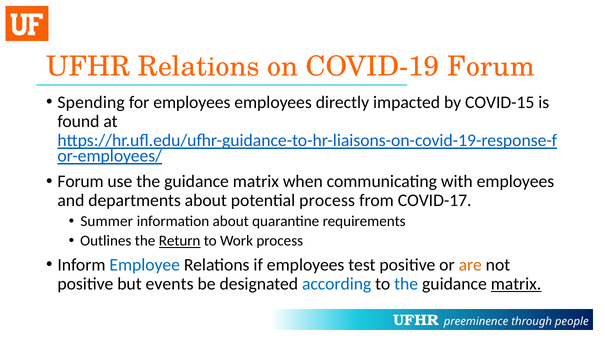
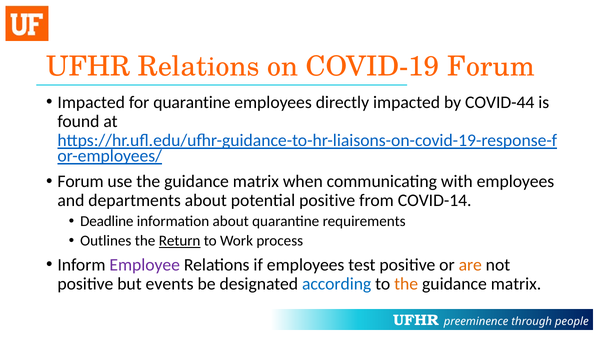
Spending: Spending -> Impacted (91, 102)
for employees: employees -> quarantine (192, 102)
COVID-15: COVID-15 -> COVID-44 (500, 102)
potential process: process -> positive (327, 201)
COVID-17: COVID-17 -> COVID-14 (435, 201)
Summer: Summer -> Deadline (107, 222)
Employee colour: blue -> purple (145, 265)
the colour: blue -> orange (406, 284)
matrix underline: present -> none (516, 284)
